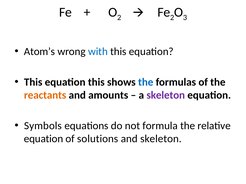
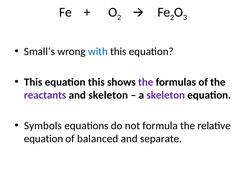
Atom’s: Atom’s -> Small’s (39, 52)
the colour: blue -> purple (146, 82)
reactants colour: orange -> purple (45, 95)
and amounts: amounts -> skeleton (108, 95)
solutions: solutions -> balanced (98, 139)
and skeleton: skeleton -> separate (161, 139)
